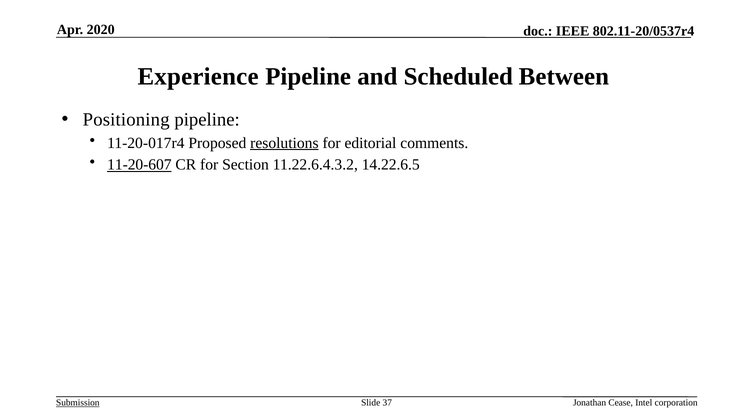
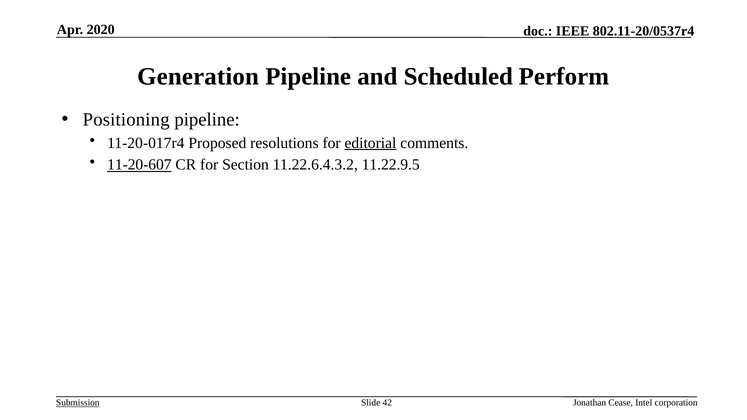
Experience: Experience -> Generation (198, 76)
Between: Between -> Perform (564, 76)
resolutions underline: present -> none (284, 143)
editorial underline: none -> present (370, 143)
14.22.6.5: 14.22.6.5 -> 11.22.9.5 (391, 165)
37: 37 -> 42 (387, 403)
